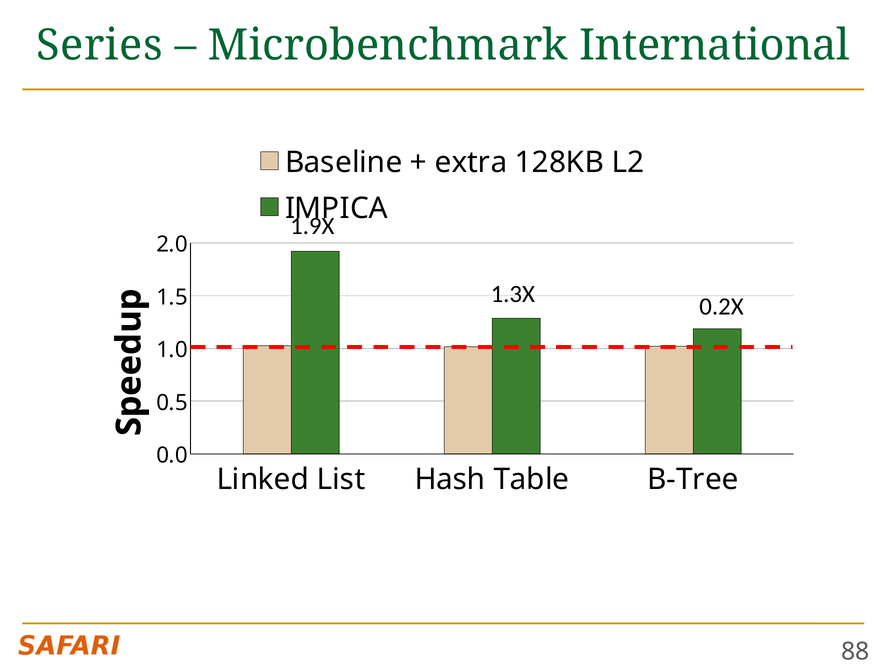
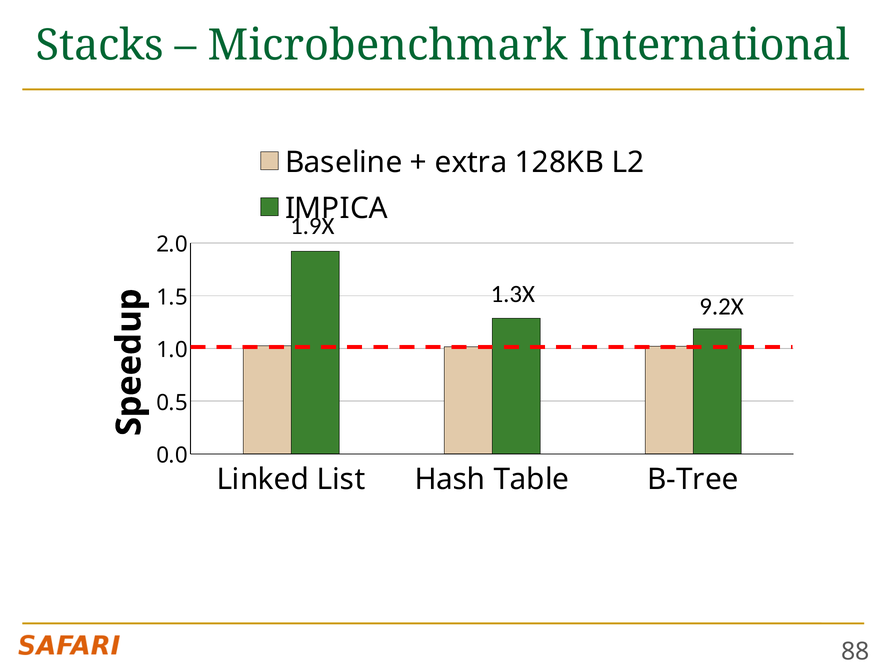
Series: Series -> Stacks (100, 45)
0.2X: 0.2X -> 9.2X (722, 307)
